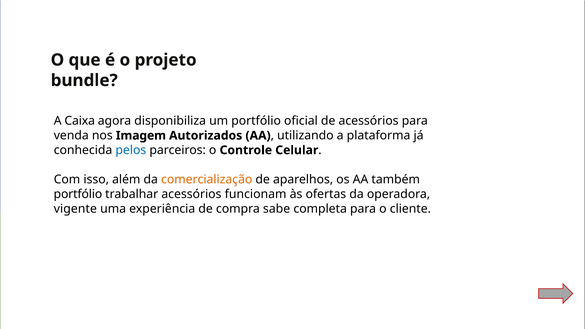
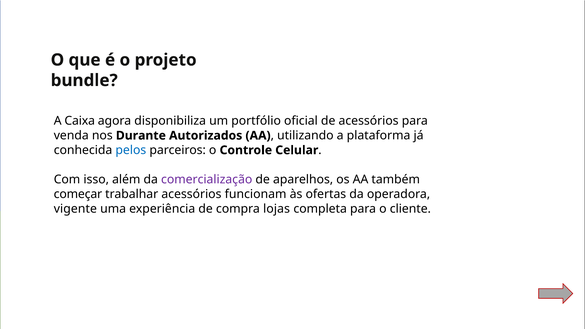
Imagem: Imagem -> Durante (141, 136)
comercialização colour: orange -> purple (207, 179)
portfólio: portfólio -> começar (78, 194)
sabe: sabe -> lojas (277, 209)
